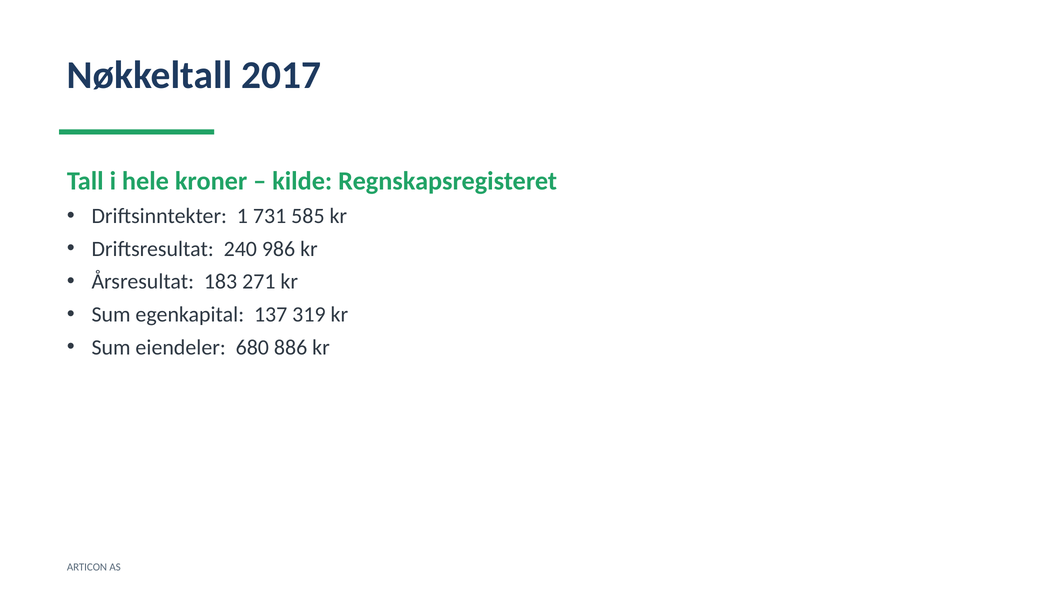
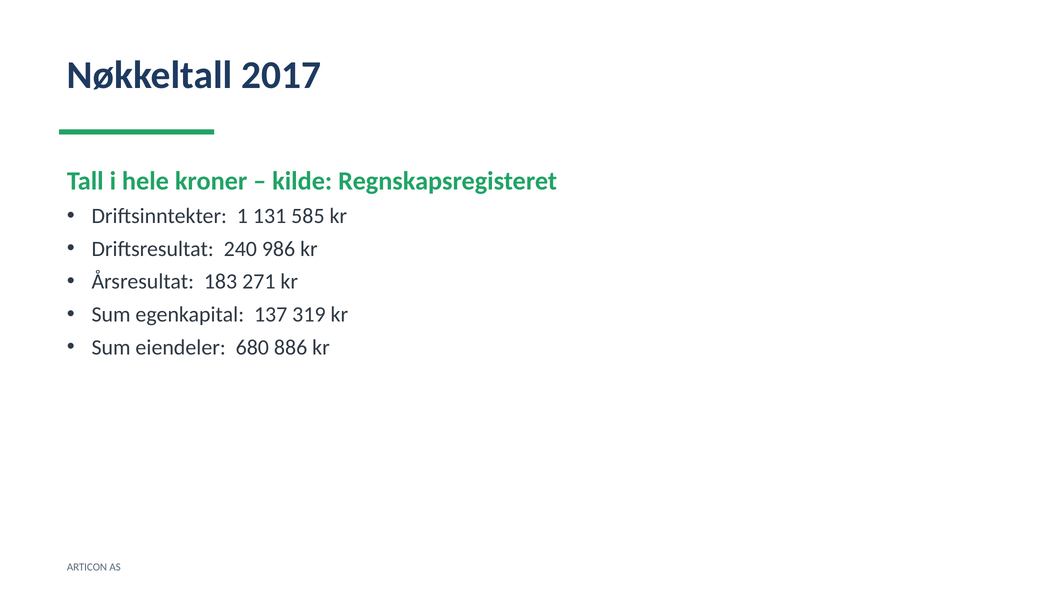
731: 731 -> 131 (270, 216)
